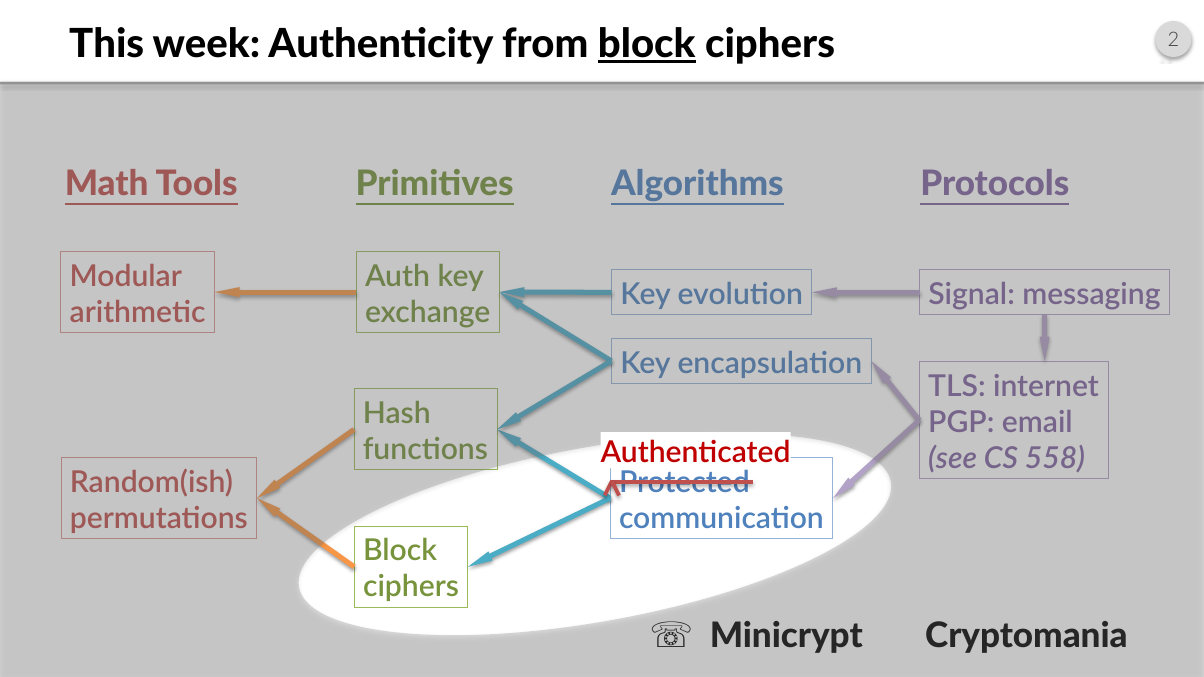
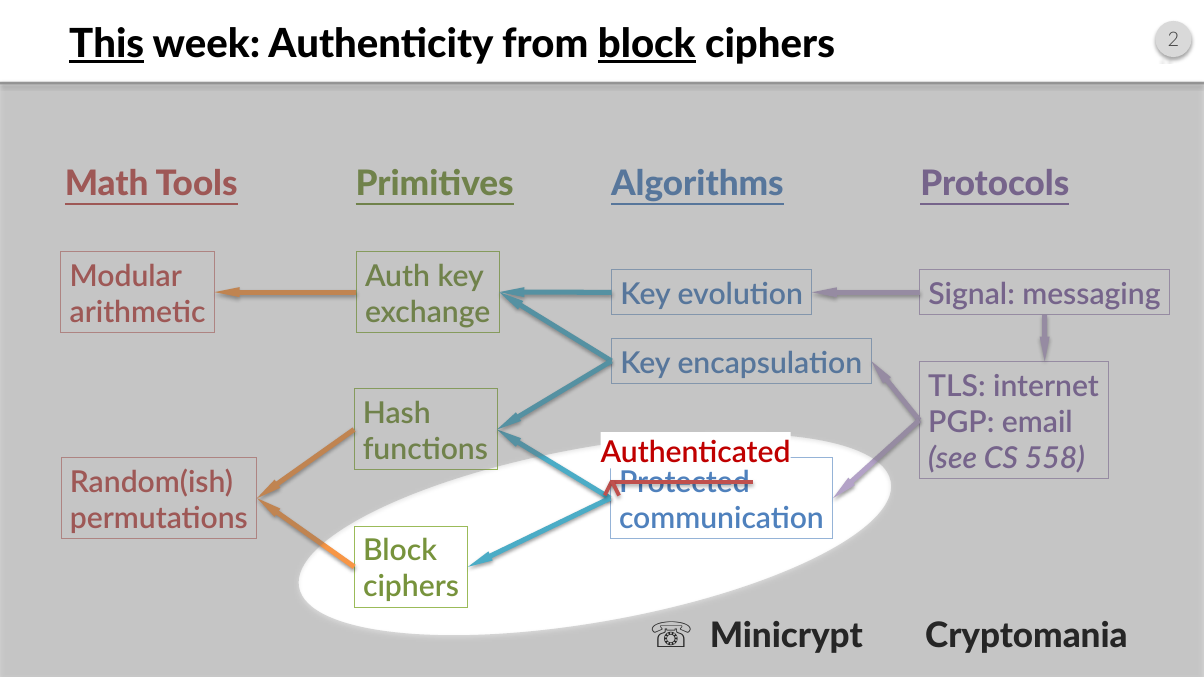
This underline: none -> present (107, 44)
